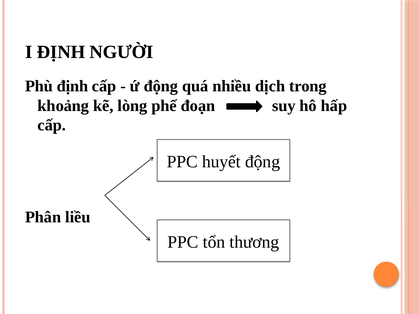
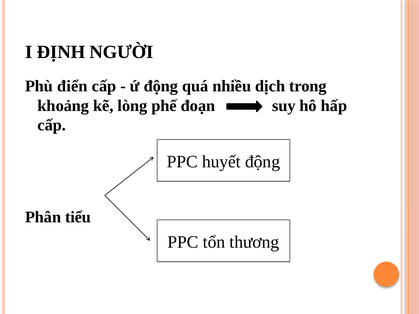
Phù định: định -> điển (72, 86)
liều: liều -> tiểu (78, 217)
